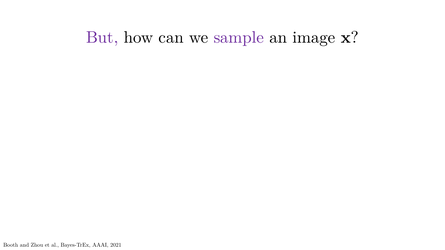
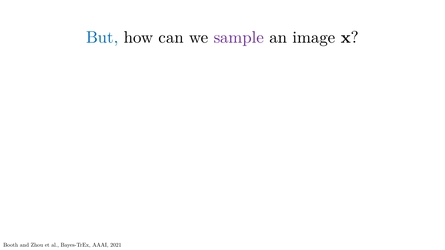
But colour: purple -> blue (102, 37)
